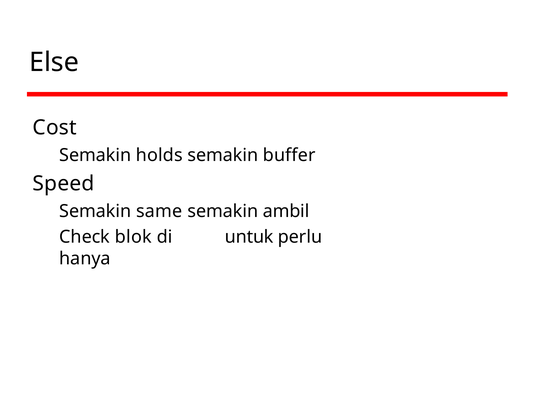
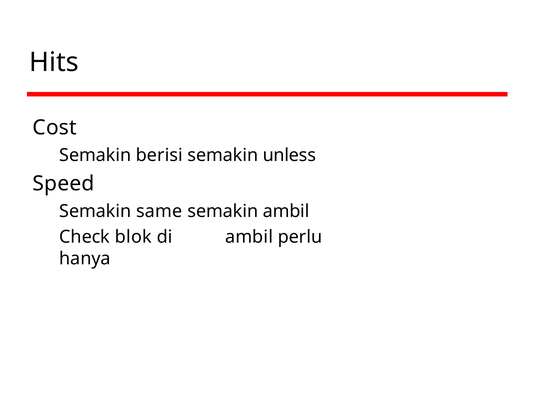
Else: Else -> Hits (54, 62)
holds: holds -> berisi (159, 155)
buffer: buffer -> unless (289, 155)
di untuk: untuk -> ambil (249, 237)
